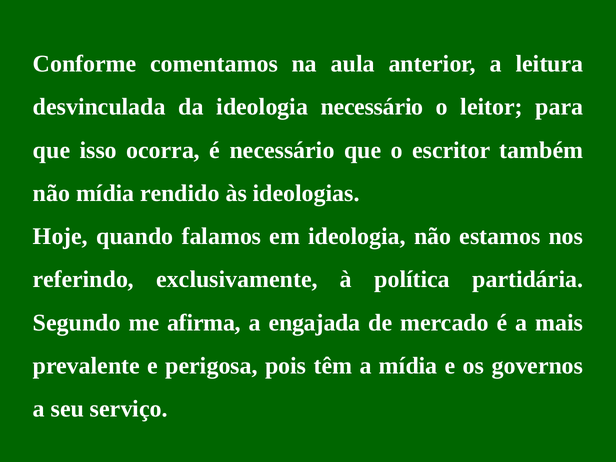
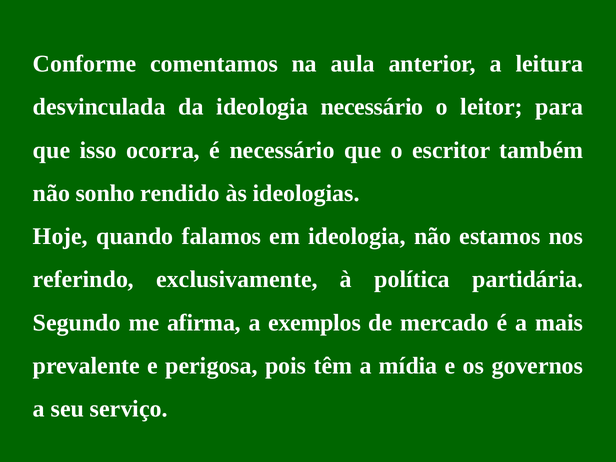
não mídia: mídia -> sonho (105, 193)
engajada: engajada -> exemplos (315, 323)
